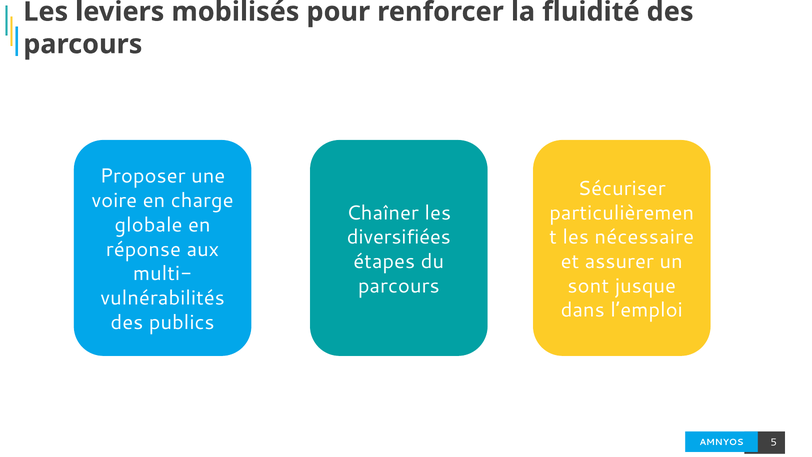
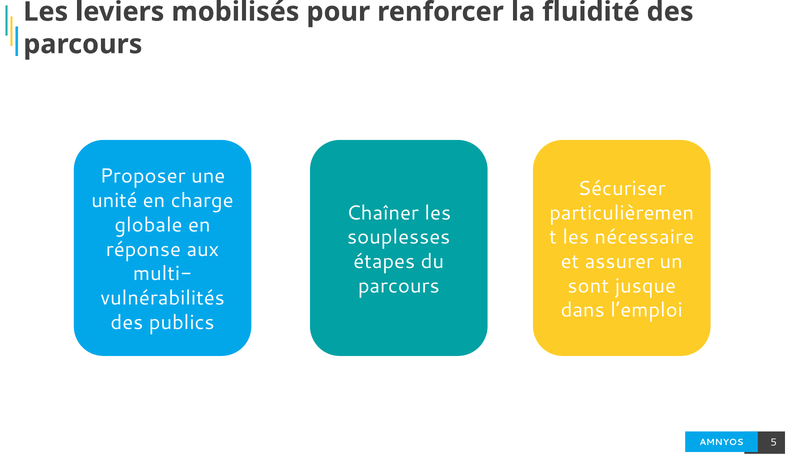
voire: voire -> unité (114, 201)
diversifiées: diversifiées -> souplesses (399, 237)
